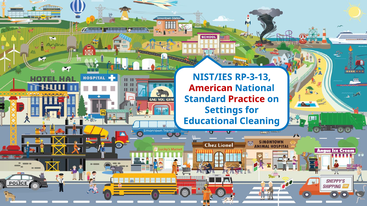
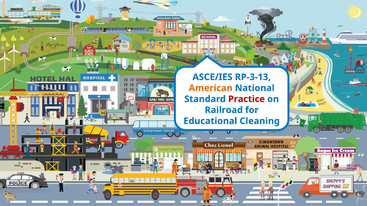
NIST/IES: NIST/IES -> ASCE/IES (212, 77)
American colour: red -> orange (211, 88)
Settings: Settings -> Railroad (224, 110)
